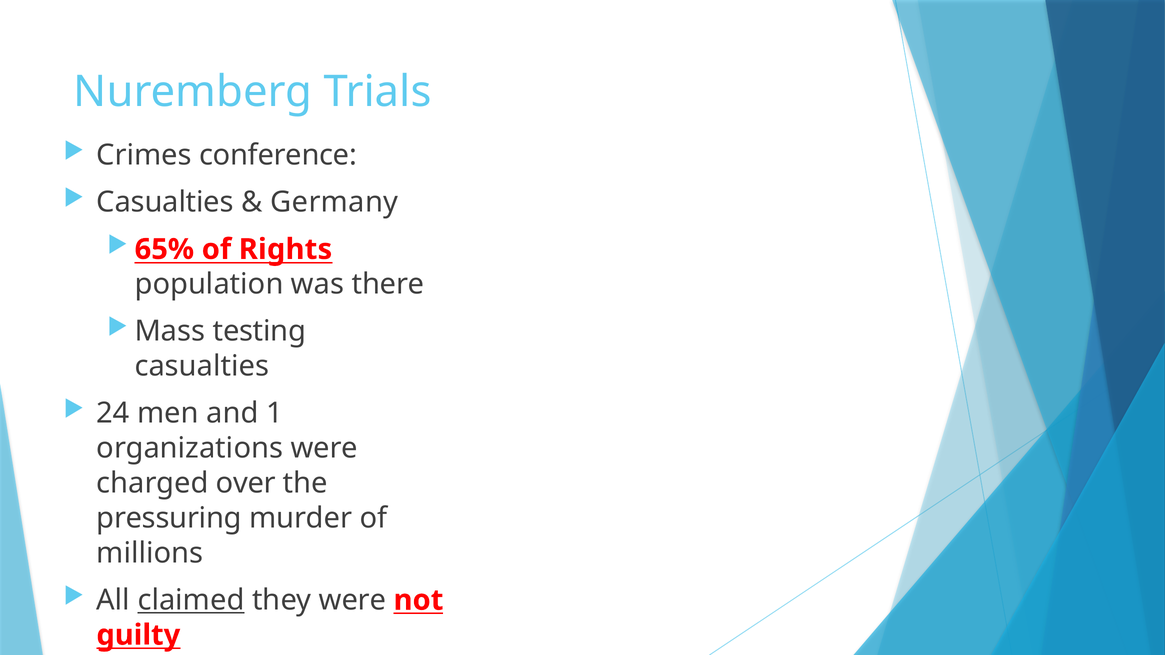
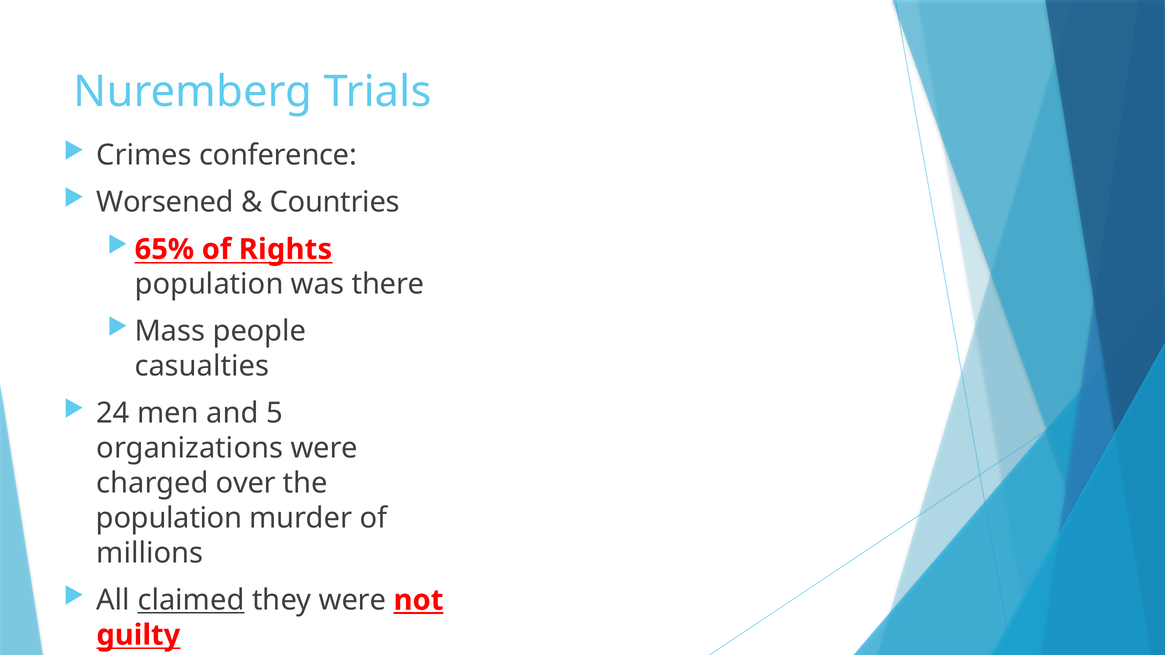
Casualties: Casualties -> Worsened (165, 202)
Germany: Germany -> Countries (335, 202)
testing: testing -> people (259, 331)
1: 1 -> 5 (275, 414)
pressuring: pressuring -> population (169, 518)
not underline: none -> present (418, 600)
